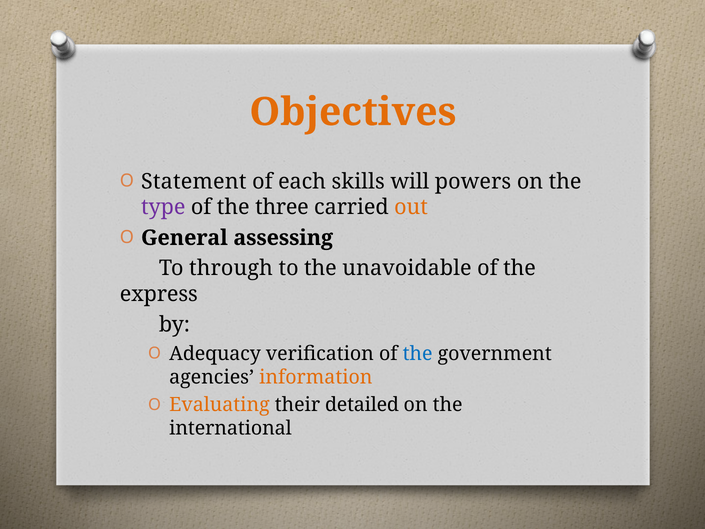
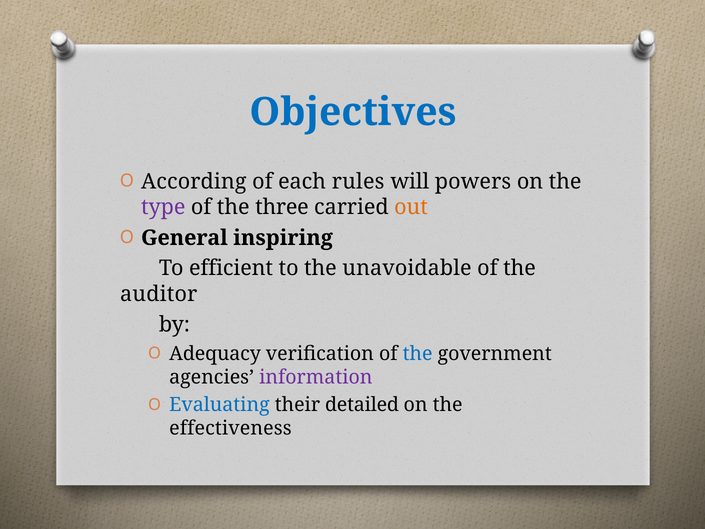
Objectives colour: orange -> blue (353, 112)
Statement: Statement -> According (194, 181)
skills: skills -> rules (358, 181)
assessing: assessing -> inspiring (283, 238)
through: through -> efficient (231, 268)
express: express -> auditor (159, 294)
information colour: orange -> purple (316, 377)
Evaluating colour: orange -> blue (219, 405)
international: international -> effectiveness (230, 428)
